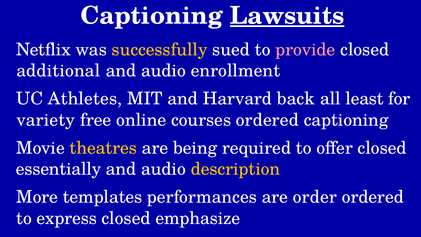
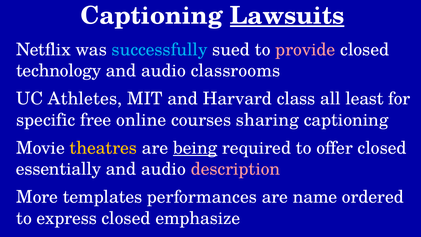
successfully colour: yellow -> light blue (160, 50)
additional: additional -> technology (59, 71)
enrollment: enrollment -> classrooms (235, 71)
back: back -> class (296, 99)
variety: variety -> specific (46, 120)
courses ordered: ordered -> sharing (267, 120)
being underline: none -> present (195, 148)
description colour: yellow -> pink (236, 169)
order: order -> name (315, 197)
